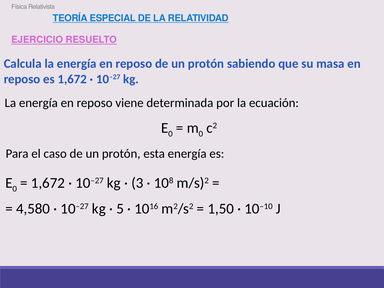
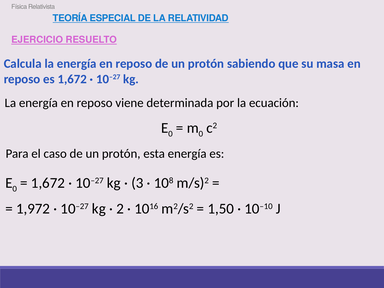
4,580: 4,580 -> 1,972 (33, 209)
5: 5 -> 2 (120, 209)
